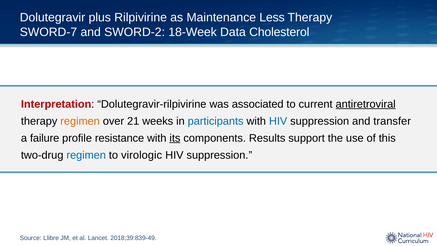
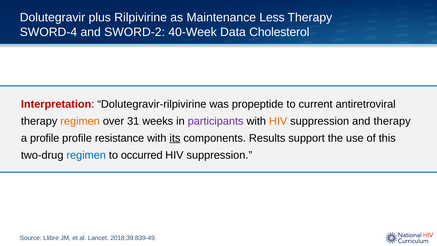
SWORD-7: SWORD-7 -> SWORD-4 (48, 32)
18-Week: 18-Week -> 40-Week (193, 32)
associated: associated -> propeptide (258, 104)
antiretroviral underline: present -> none (366, 104)
21: 21 -> 31 (133, 121)
participants colour: blue -> purple (216, 121)
HIV colour: blue -> orange (278, 121)
and transfer: transfer -> therapy (392, 121)
a failure: failure -> profile (45, 138)
virologic: virologic -> occurred (142, 155)
